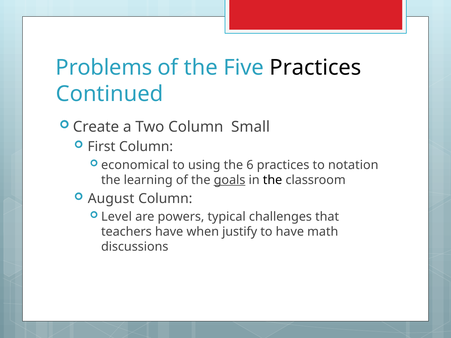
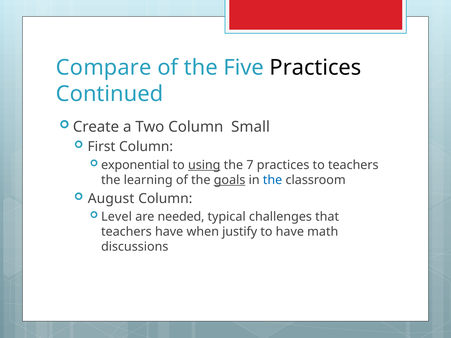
Problems: Problems -> Compare (104, 68)
economical: economical -> exponential (135, 165)
using underline: none -> present (204, 165)
6: 6 -> 7 (250, 165)
to notation: notation -> teachers (353, 165)
the colour: black -> blue (273, 180)
powers: powers -> needed (181, 217)
